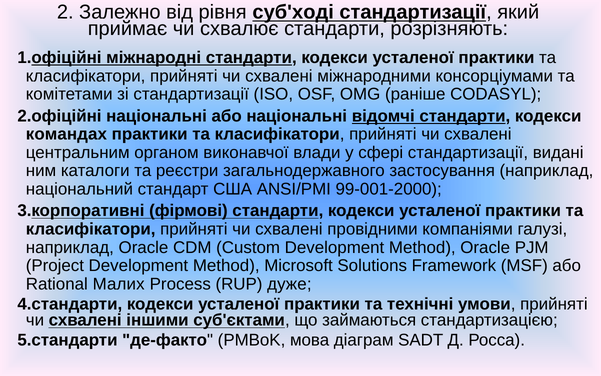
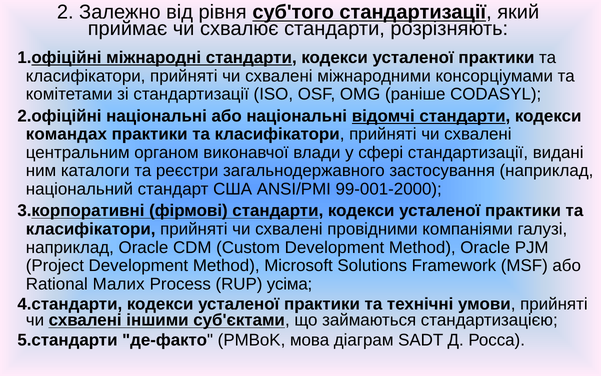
суб'ході: суб'ході -> суб'того (293, 12)
дуже: дуже -> усіма (290, 284)
